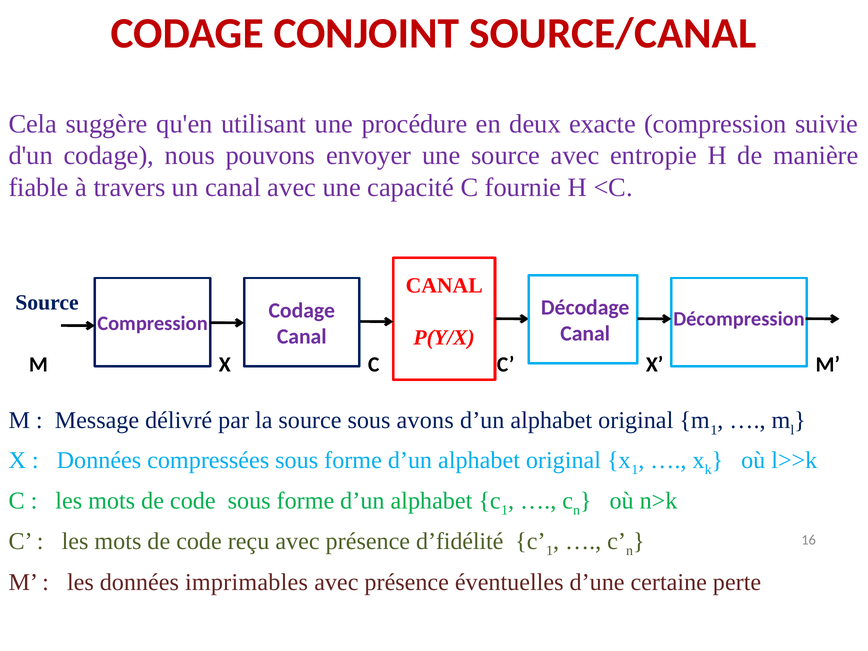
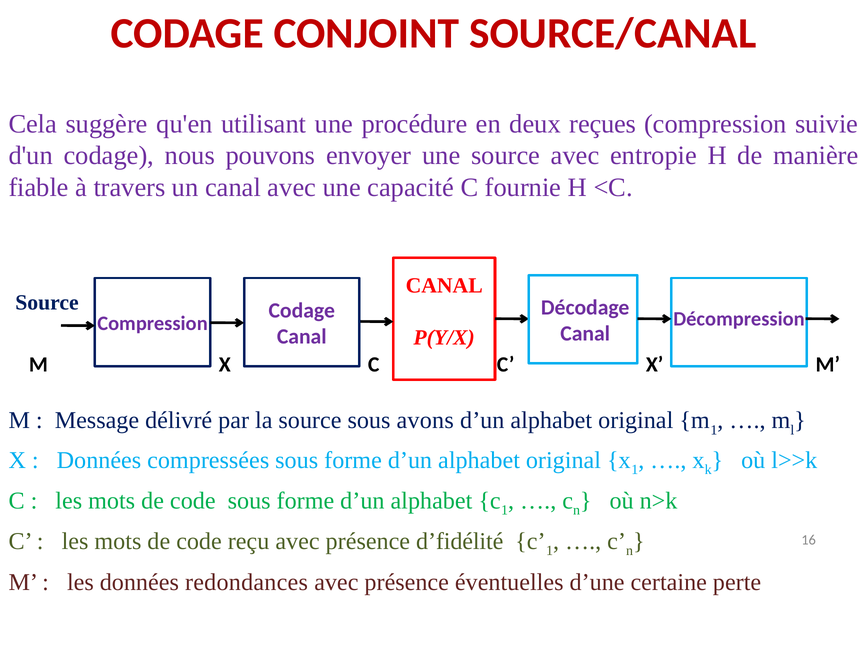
exacte: exacte -> reçues (603, 124)
imprimables: imprimables -> redondances (246, 582)
